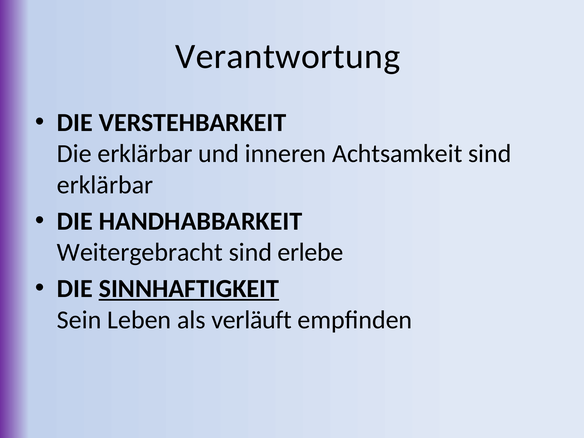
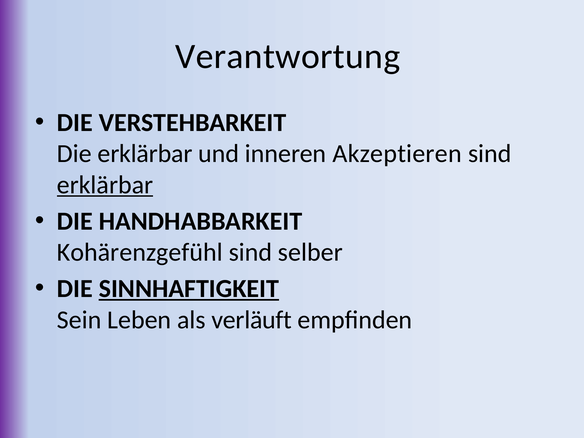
Achtsamkeit: Achtsamkeit -> Akzeptieren (397, 154)
erklärbar underline: none -> present (105, 185)
Weitergebracht: Weitergebracht -> Kohärenzgefühl (140, 252)
erlebe: erlebe -> selber (310, 252)
